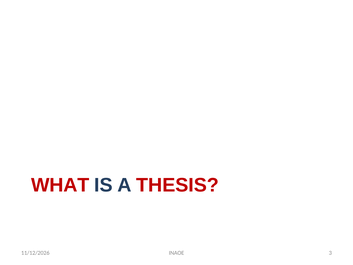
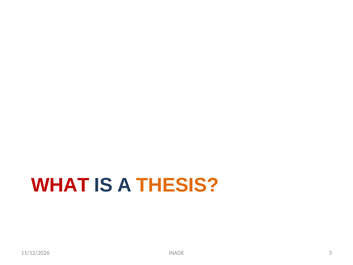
THESIS colour: red -> orange (177, 185)
